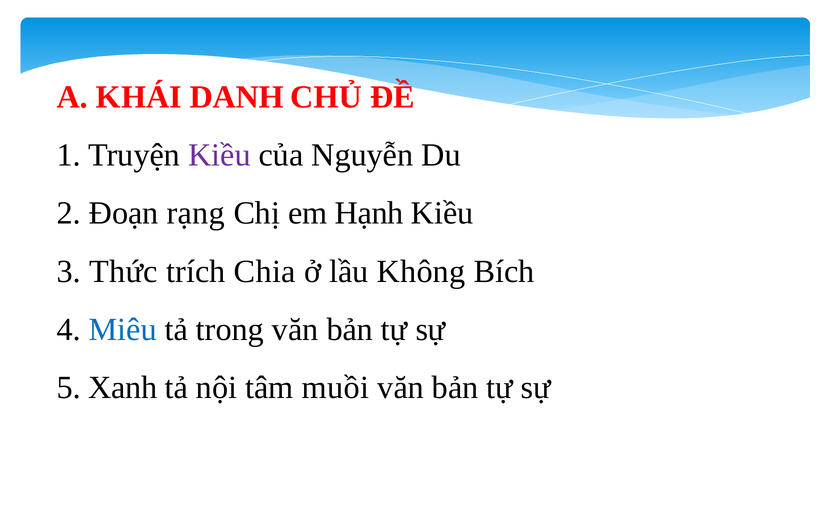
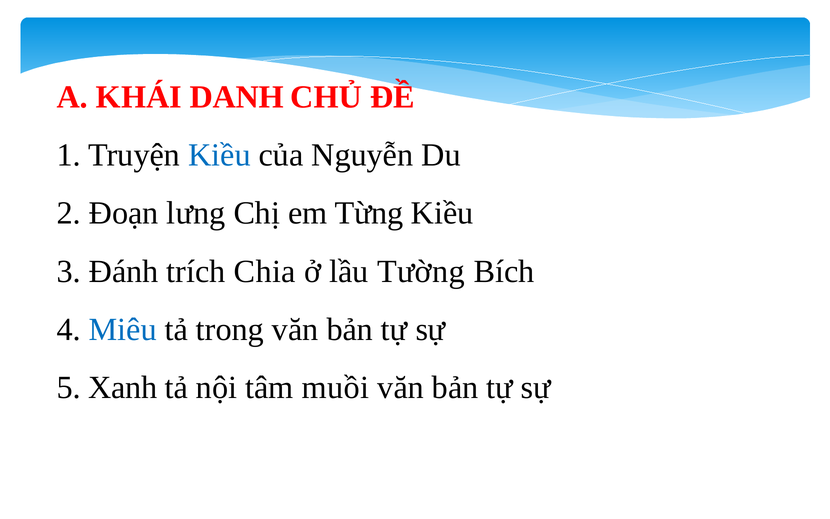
Kiều colour: purple -> blue (219, 155)
rạng: rạng -> lưng (196, 213)
Hạnh: Hạnh -> Từng (369, 213)
Thức: Thức -> Đánh (124, 271)
Không: Không -> Tường (421, 271)
